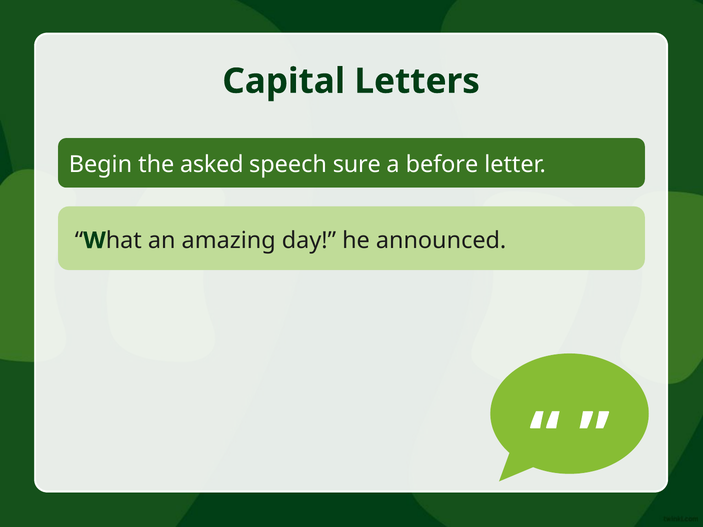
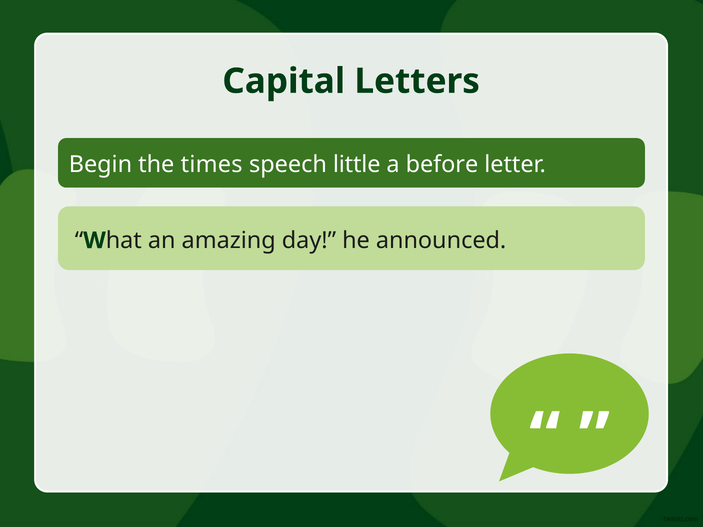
asked: asked -> times (212, 165)
sure: sure -> little (357, 165)
